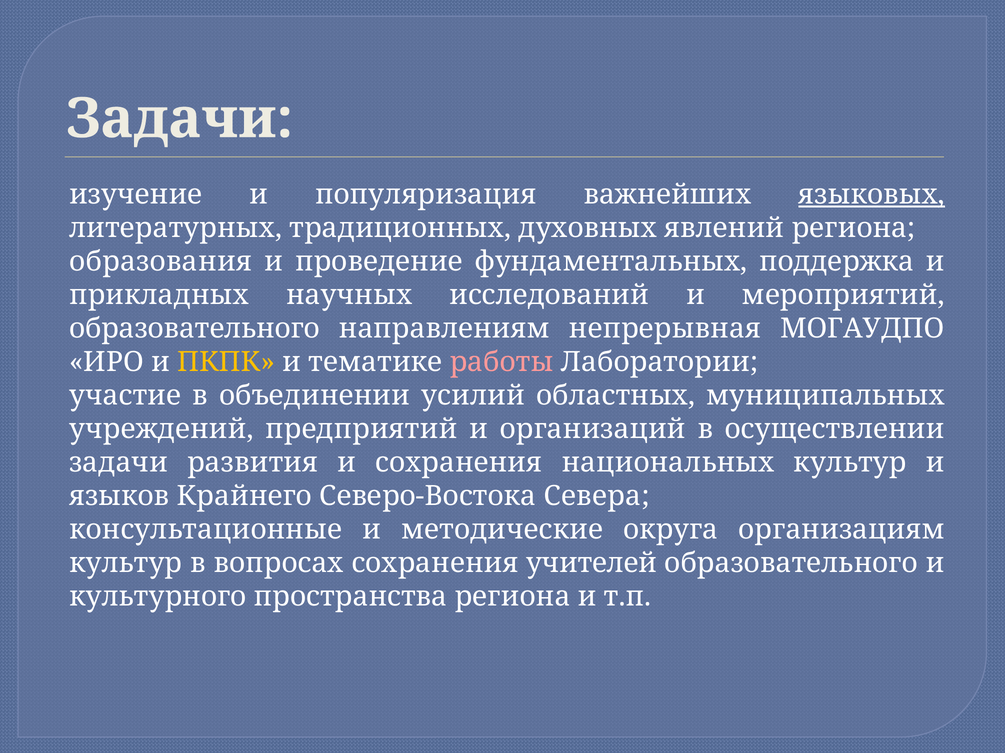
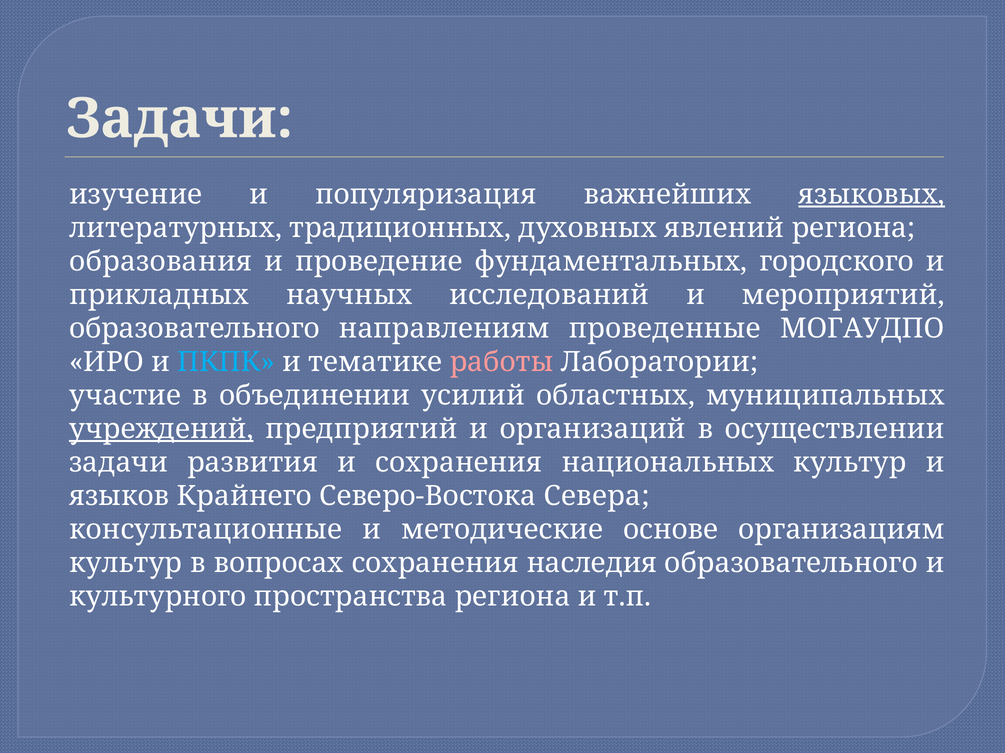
поддержка: поддержка -> городского (837, 262)
непрерывная: непрерывная -> проведенные (665, 329)
ПКПК colour: yellow -> light blue (226, 362)
учреждений underline: none -> present (161, 429)
округа: округа -> основе (671, 530)
учителей: учителей -> наследия (592, 563)
